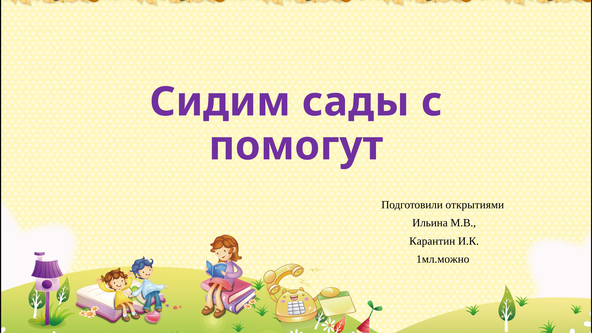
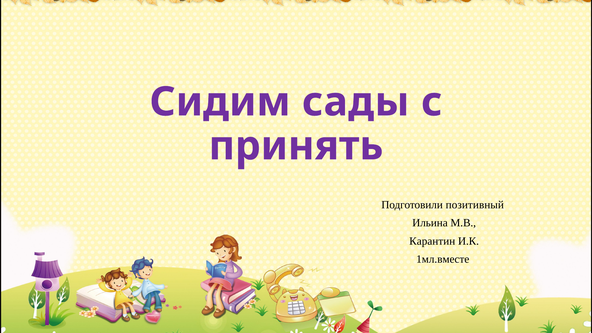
помогут: помогут -> принять (296, 146)
открытиями: открытиями -> позитивный (475, 205)
1мл.можно: 1мл.можно -> 1мл.вместе (443, 259)
